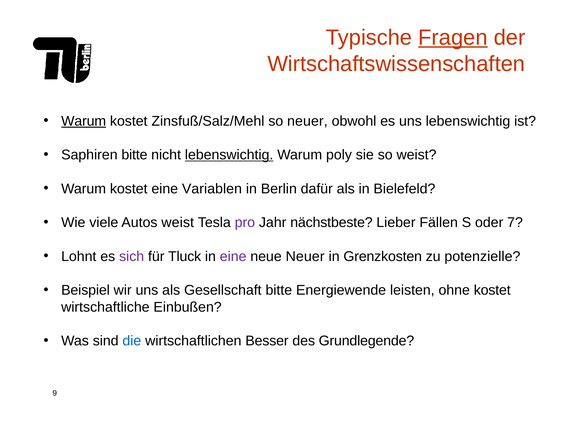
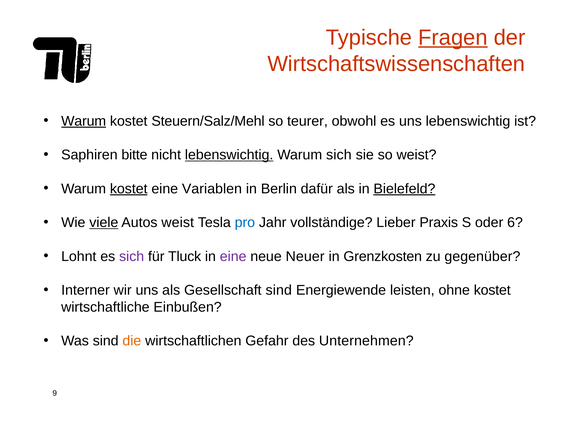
Zinsfuß/Salz/Mehl: Zinsfuß/Salz/Mehl -> Steuern/Salz/Mehl (208, 121)
so neuer: neuer -> teurer (307, 121)
Warum poly: poly -> sich (339, 155)
kostet underline: none -> present (129, 189)
Bielefeld underline: none -> present (404, 189)
viele underline: none -> present (104, 223)
pro colour: purple -> blue (245, 223)
nächstbeste: nächstbeste -> vollständige (331, 223)
Fällen: Fällen -> Praxis (439, 223)
7: 7 -> 6 (515, 223)
potenzielle: potenzielle -> gegenüber (482, 256)
Beispiel: Beispiel -> Interner (85, 290)
Gesellschaft bitte: bitte -> sind (279, 290)
die colour: blue -> orange (132, 341)
Besser: Besser -> Gefahr (267, 341)
Grundlegende: Grundlegende -> Unternehmen (366, 341)
